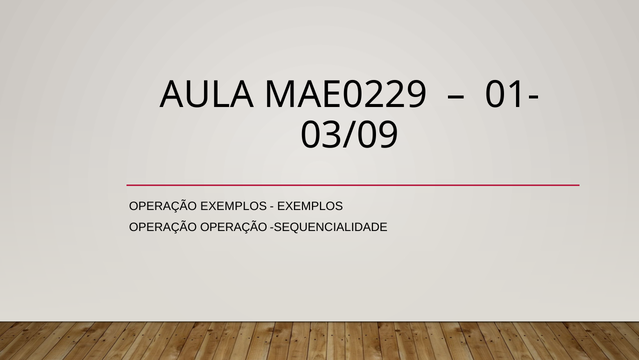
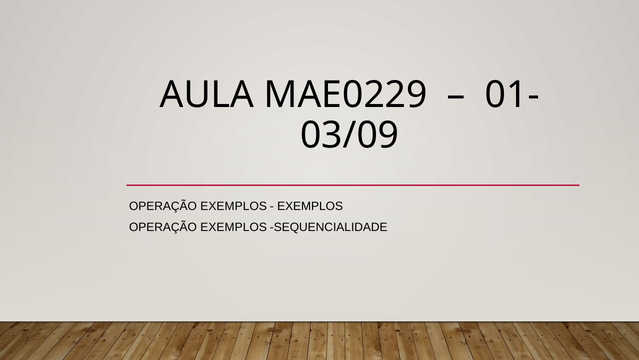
OPERAÇÃO: OPERAÇÃO -> EXEMPLOS (234, 227)
